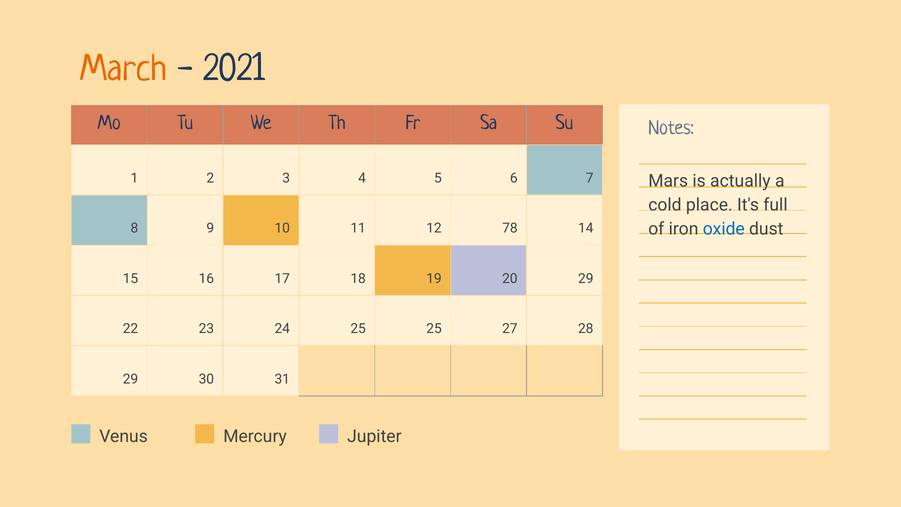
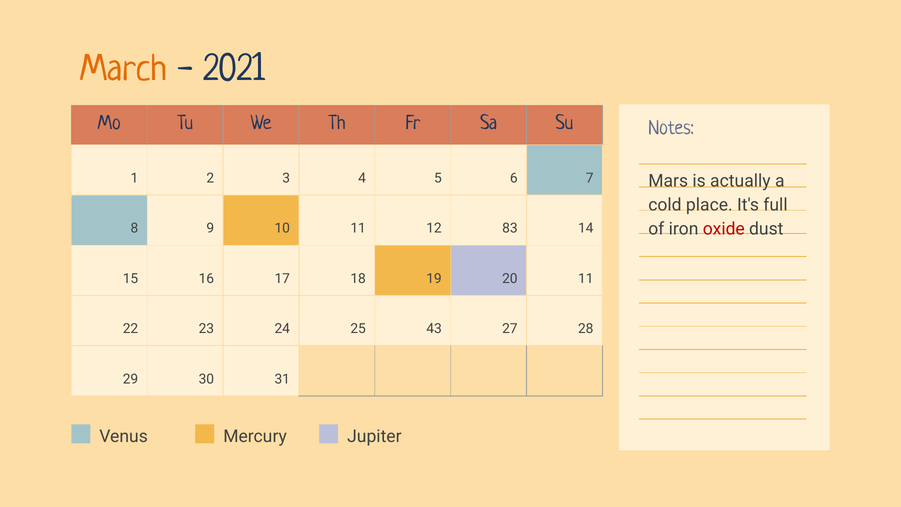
oxide colour: blue -> red (724, 229)
78: 78 -> 83 (510, 228)
20 29: 29 -> 11 (586, 279)
25 25: 25 -> 43 (434, 329)
